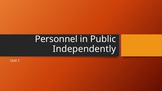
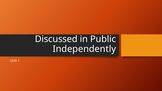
Personnel: Personnel -> Discussed (56, 39)
